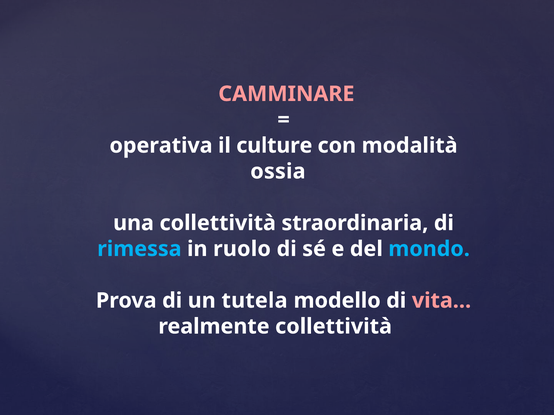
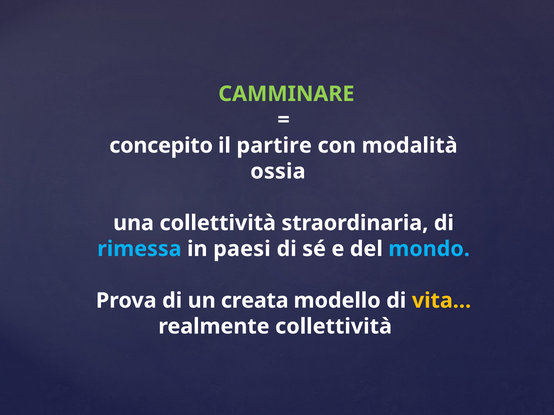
CAMMINARE colour: pink -> light green (286, 94)
operativa: operativa -> concepito (161, 146)
culture: culture -> partire (274, 146)
ruolo: ruolo -> paesi (242, 249)
tutela: tutela -> creata (255, 301)
vita… colour: pink -> yellow (442, 301)
